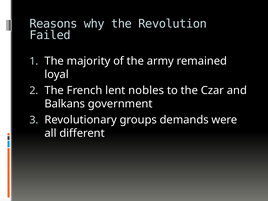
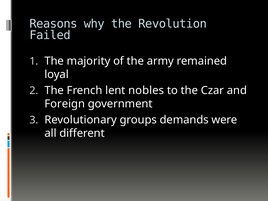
Balkans: Balkans -> Foreign (65, 104)
